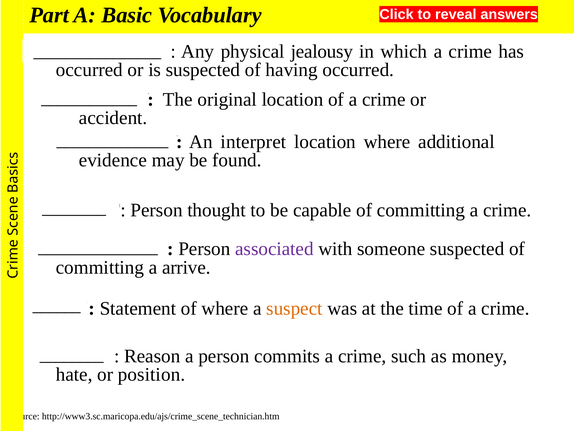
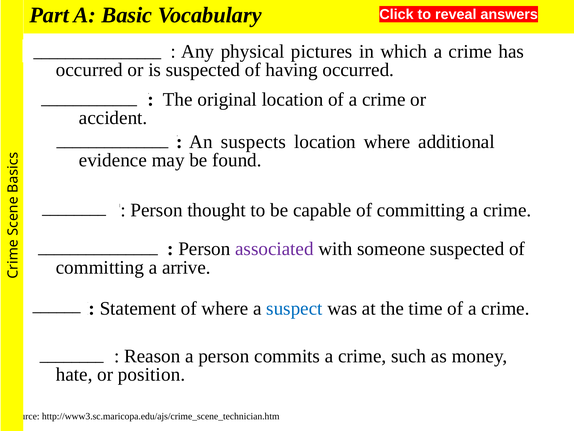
jealousy: jealousy -> pictures (322, 51)
interpret: interpret -> suspects (253, 142)
suspect colour: orange -> blue (294, 308)
